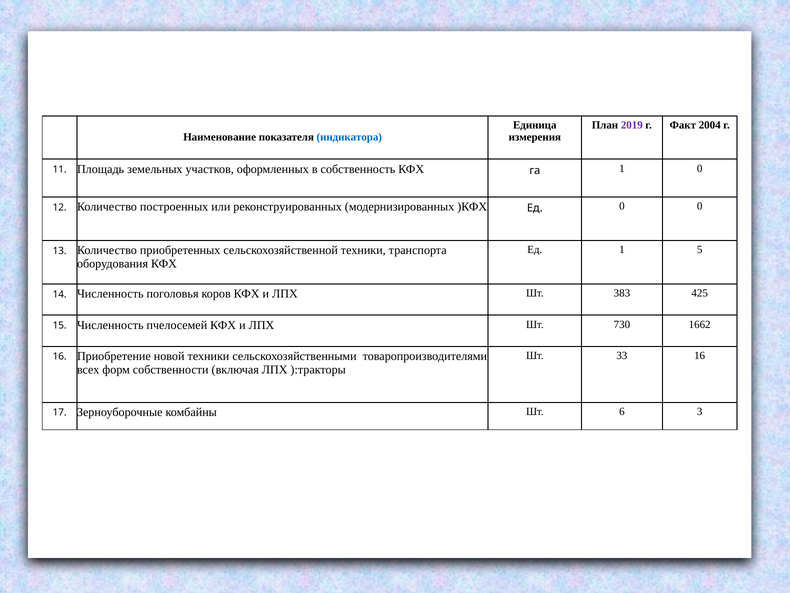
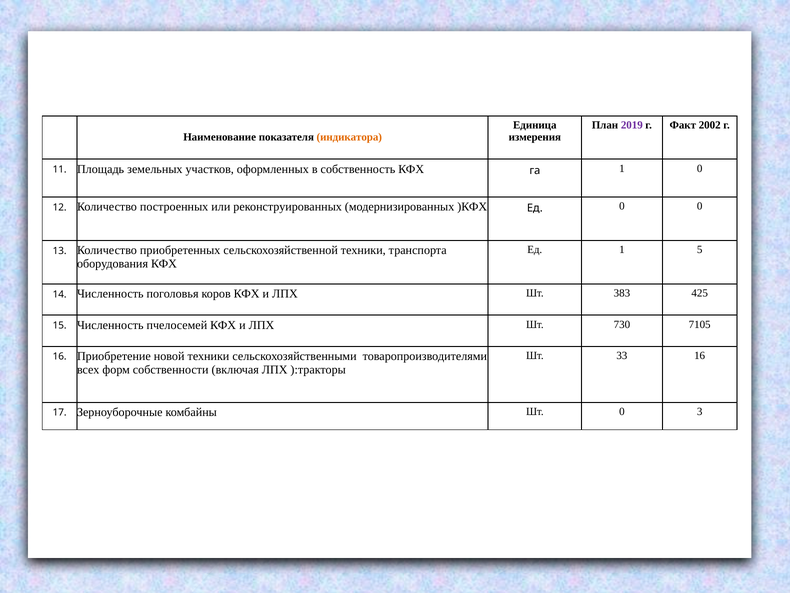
2004: 2004 -> 2002 (710, 125)
индикатора colour: blue -> orange (349, 137)
1662: 1662 -> 7105 (700, 324)
Шт 6: 6 -> 0 (622, 411)
